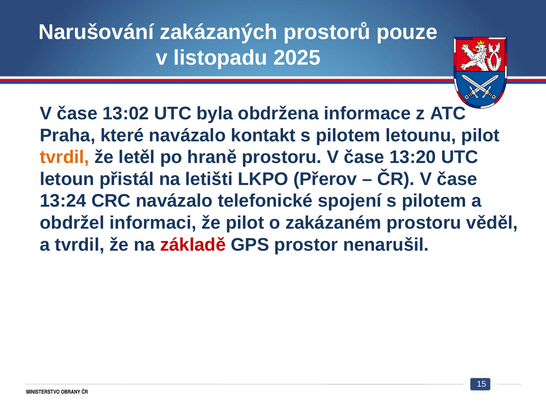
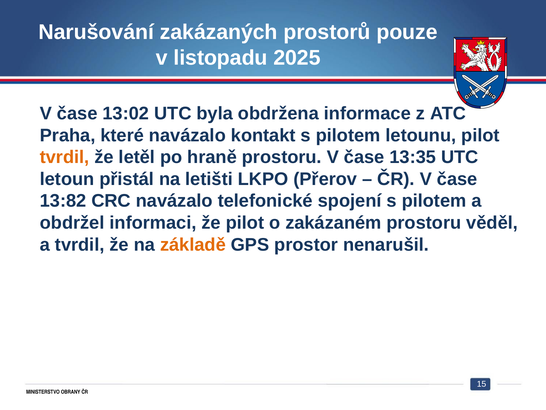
13:20: 13:20 -> 13:35 (413, 157)
13:24: 13:24 -> 13:82 (63, 201)
základě colour: red -> orange (193, 244)
